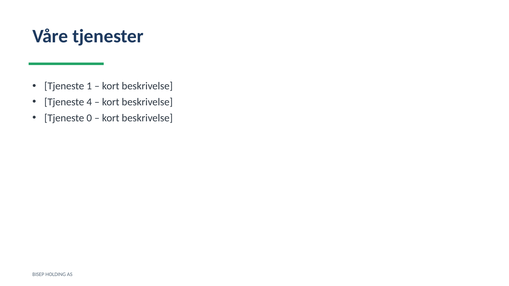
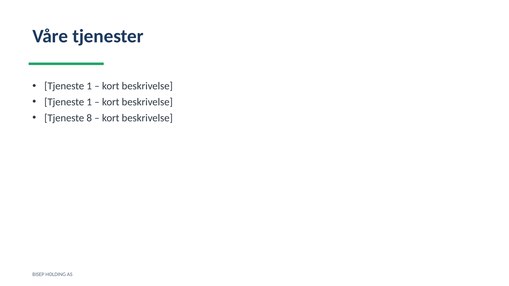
4: 4 -> 1 (89, 102)
0: 0 -> 8 (89, 118)
